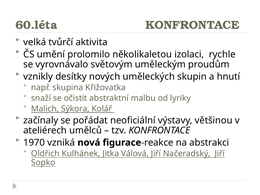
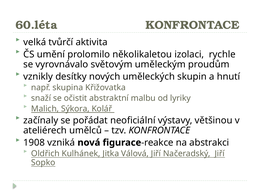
1970: 1970 -> 1908 (34, 143)
